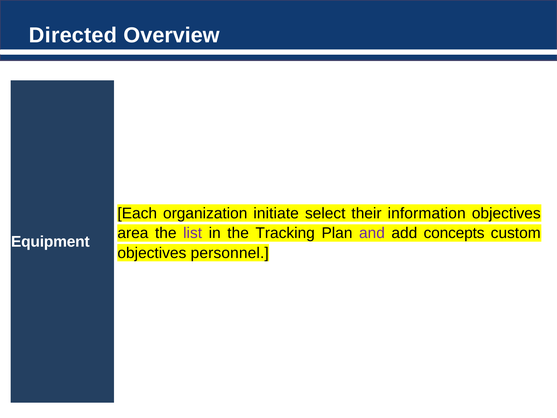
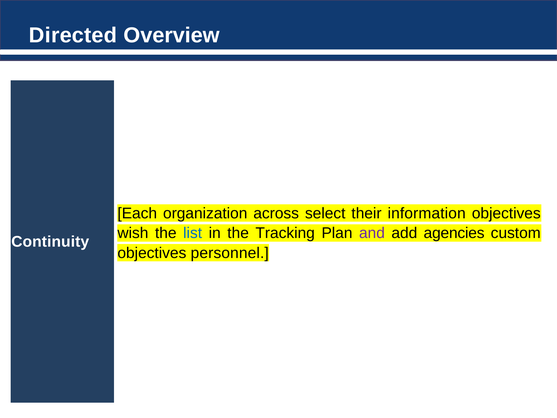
initiate: initiate -> across (276, 213)
area: area -> wish (133, 233)
list colour: purple -> blue (193, 233)
concepts: concepts -> agencies (454, 233)
Equipment: Equipment -> Continuity (50, 242)
